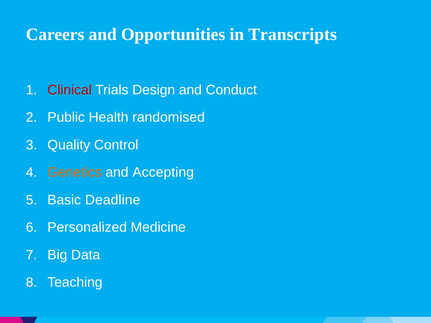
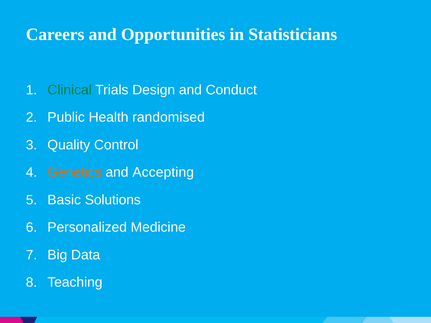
Transcripts: Transcripts -> Statisticians (293, 34)
Clinical colour: red -> green (70, 90)
Deadline: Deadline -> Solutions (113, 200)
